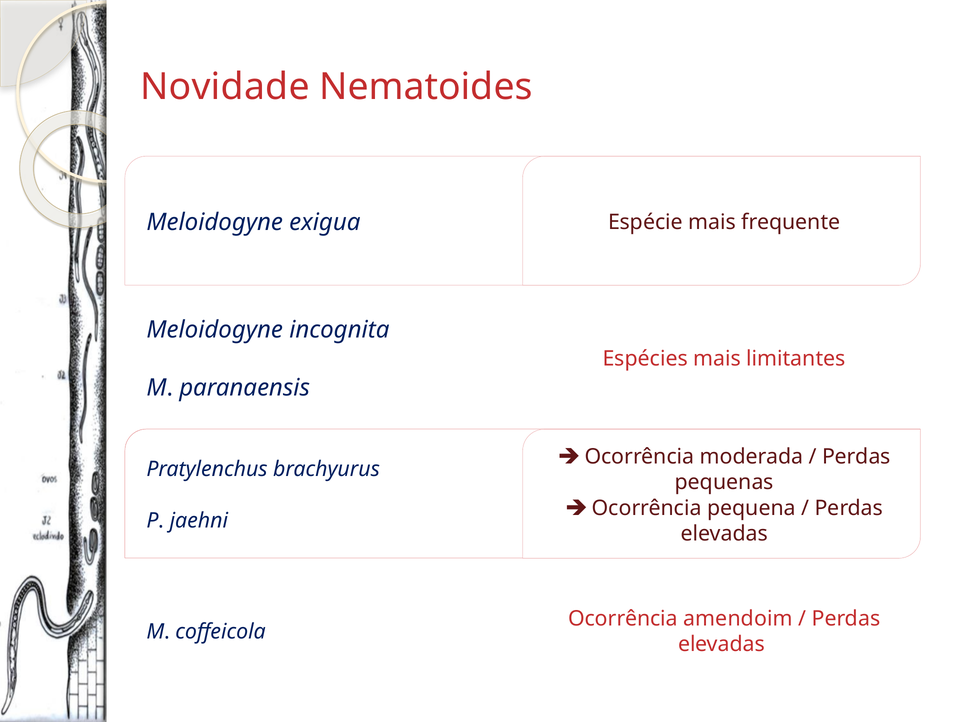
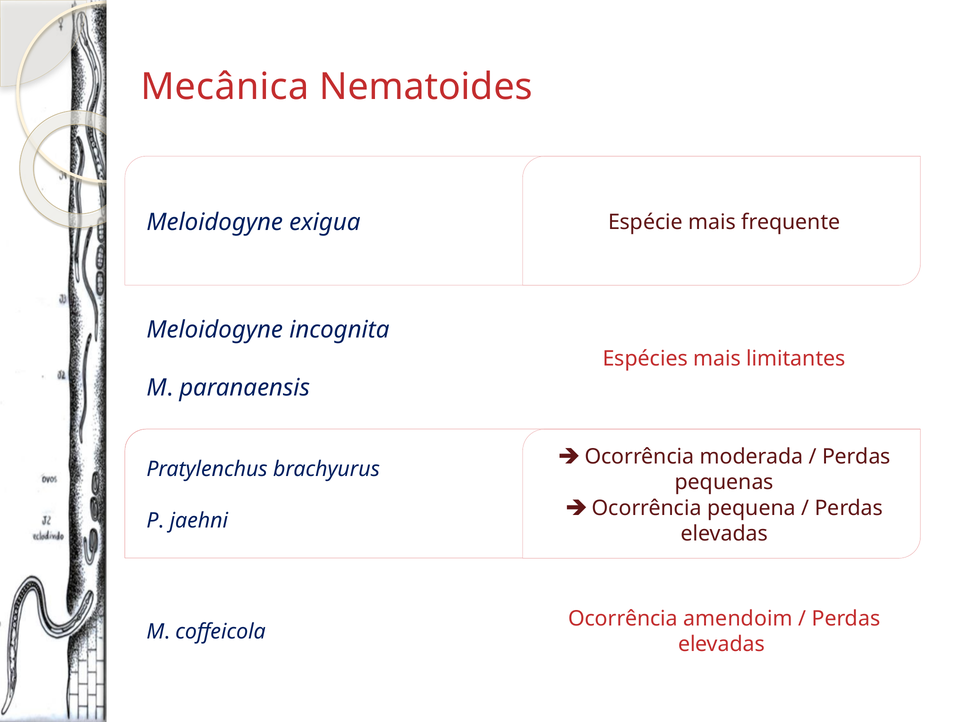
Novidade: Novidade -> Mecânica (225, 87)
